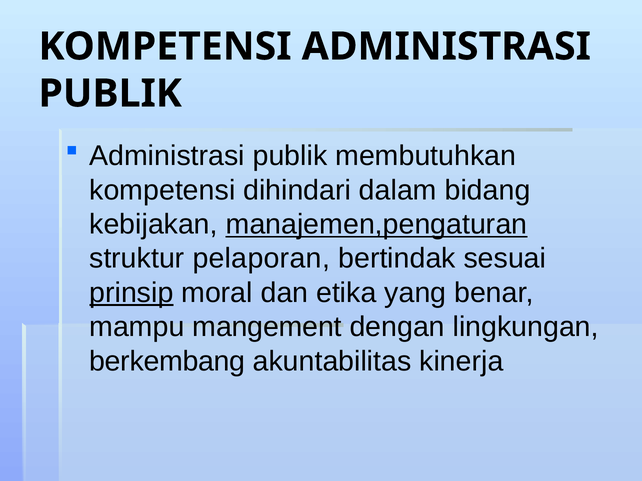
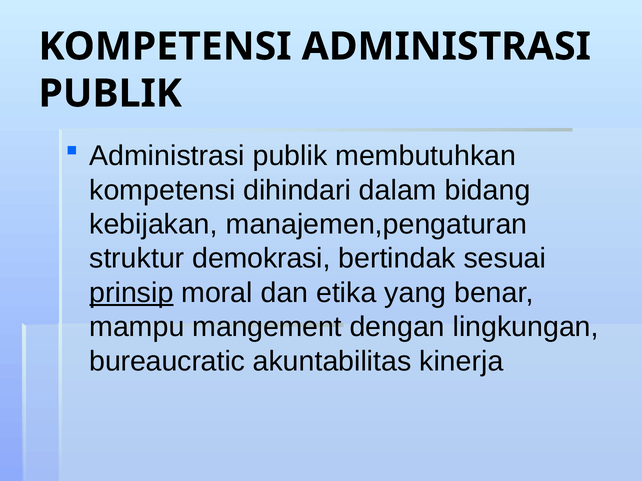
manajemen,pengaturan underline: present -> none (376, 225)
pelaporan: pelaporan -> demokrasi (261, 259)
berkembang: berkembang -> bureaucratic (167, 362)
